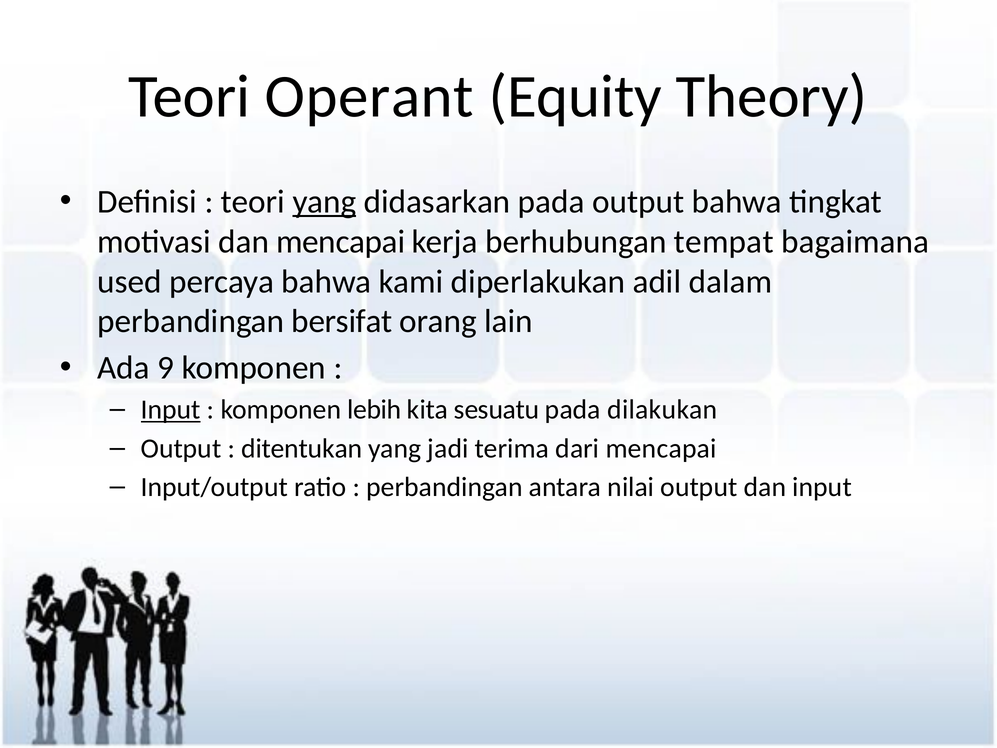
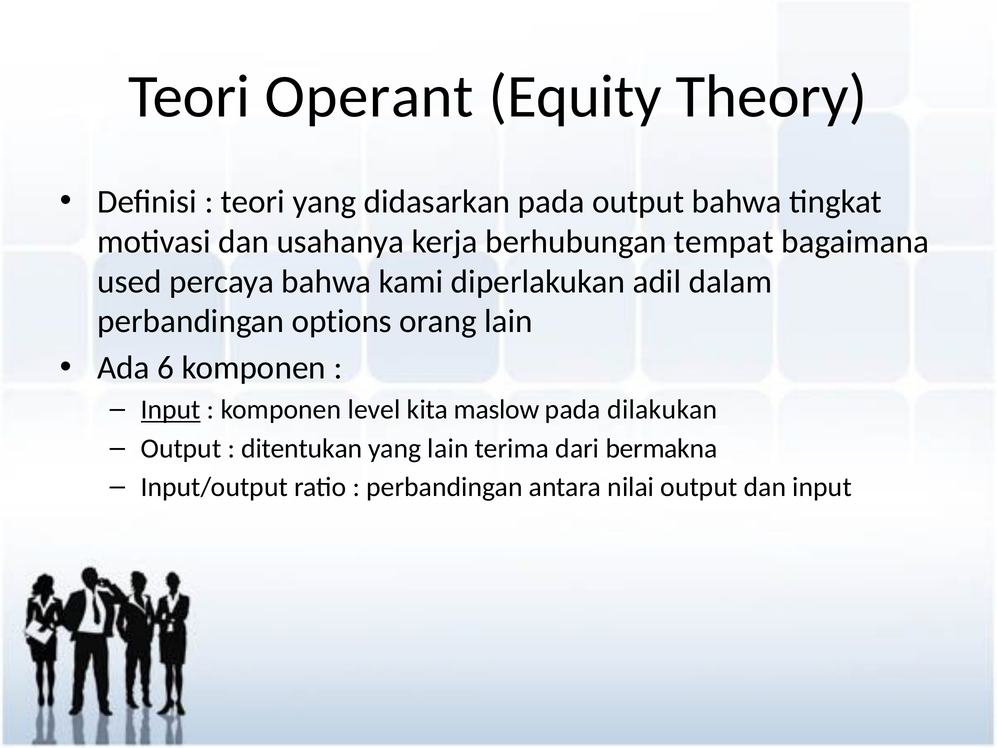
yang underline: present -> none (324, 202)
dan mencapai: mencapai -> usahanya (340, 242)
bersifat: bersifat -> options (342, 321)
9: 9 -> 6 (166, 368)
lebih: lebih -> level (374, 410)
sesuatu: sesuatu -> maslow (497, 410)
yang jadi: jadi -> lain (448, 448)
dari mencapai: mencapai -> bermakna (661, 448)
